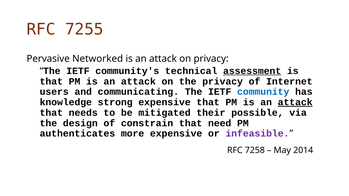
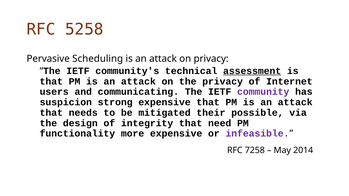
7255: 7255 -> 5258 (84, 29)
Networked: Networked -> Scheduling (98, 59)
community colour: blue -> purple (263, 92)
knowledge: knowledge -> suspicion (66, 102)
attack underline: present -> none (295, 102)
constrain: constrain -> integrity (147, 123)
authenticates: authenticates -> functionality (77, 134)
